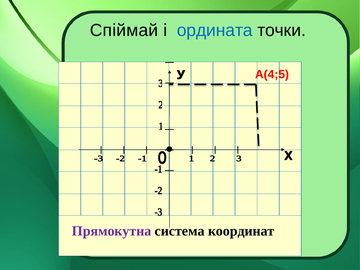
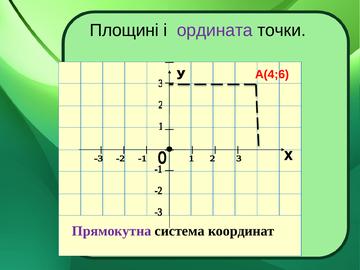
Спіймай: Спіймай -> Площині (124, 30)
ордината colour: blue -> purple (215, 30)
А(4;5: А(4;5 -> А(4;6 (272, 74)
